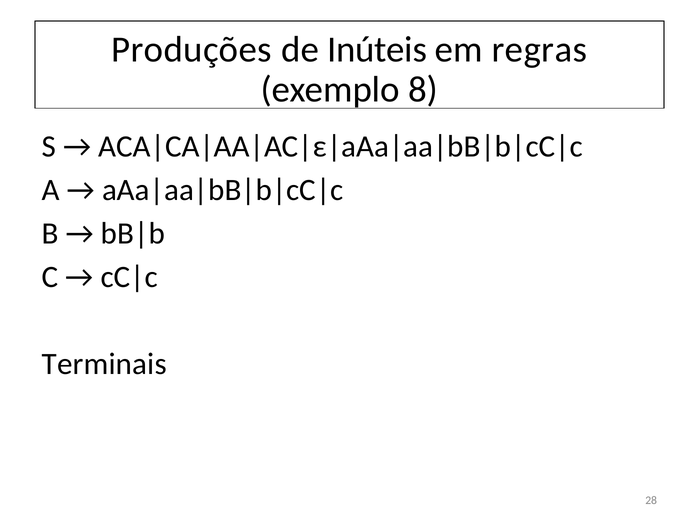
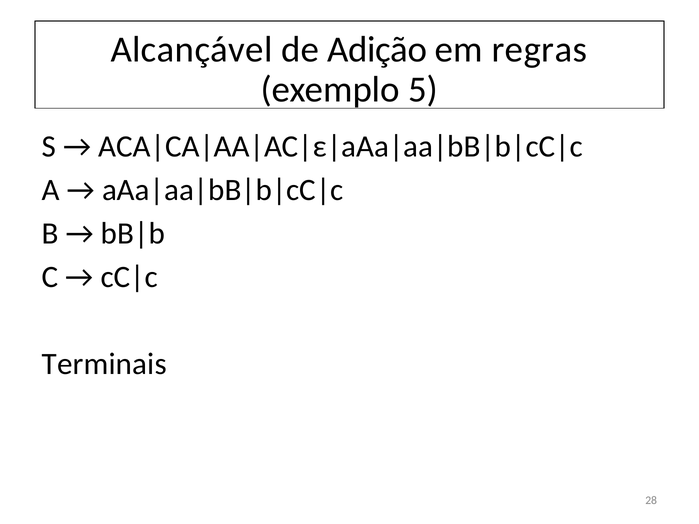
Produções: Produções -> Alcançável (192, 50)
Inúteis: Inúteis -> Adição (377, 50)
8: 8 -> 5 (423, 89)
